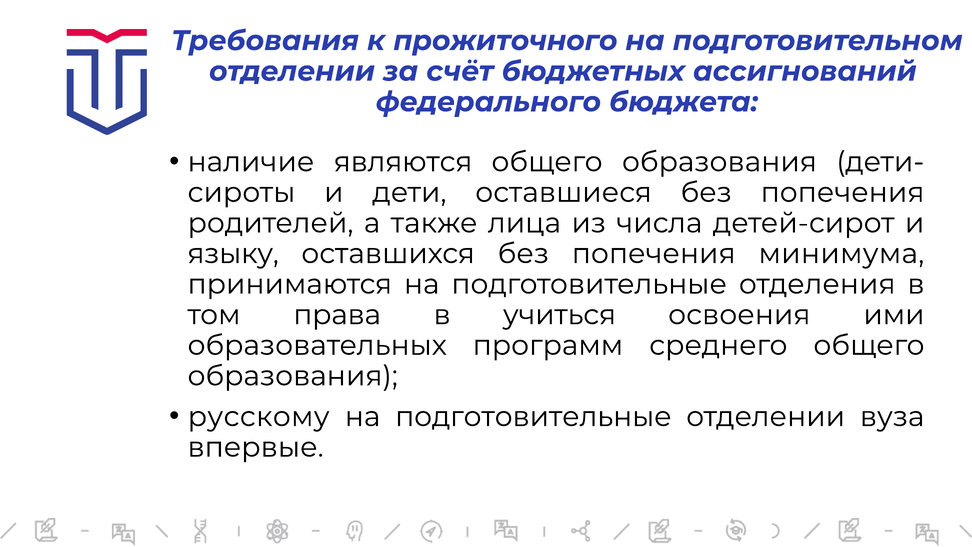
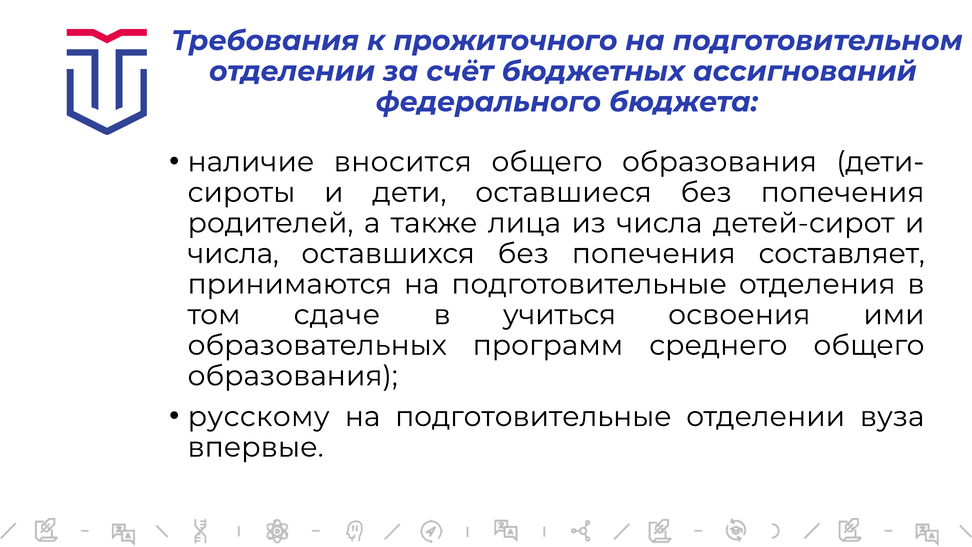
являются: являются -> вносится (403, 162)
языку: языку -> числа (233, 254)
минимума: минимума -> составляет (842, 254)
права: права -> сдаче (337, 315)
